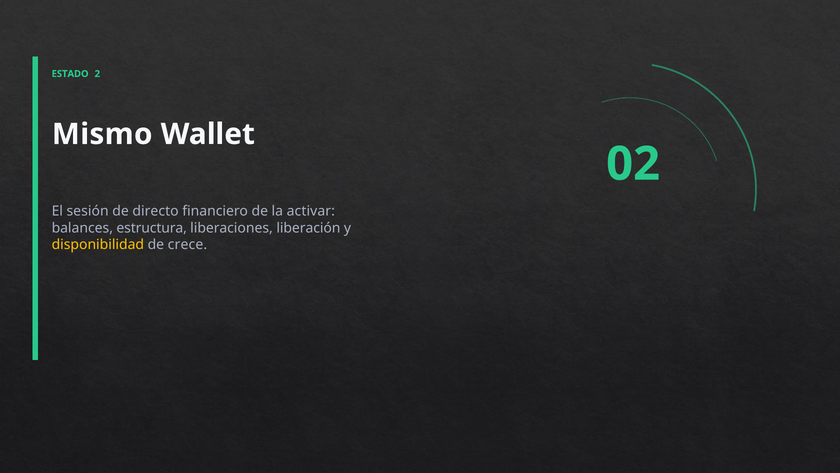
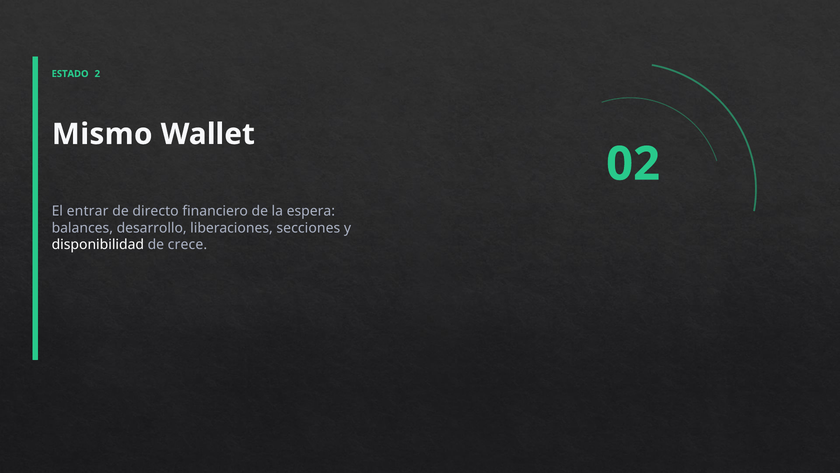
sesión: sesión -> entrar (88, 211)
activar: activar -> espera (311, 211)
estructura: estructura -> desarrollo (152, 228)
liberación: liberación -> secciones (308, 228)
disponibilidad colour: yellow -> white (98, 245)
